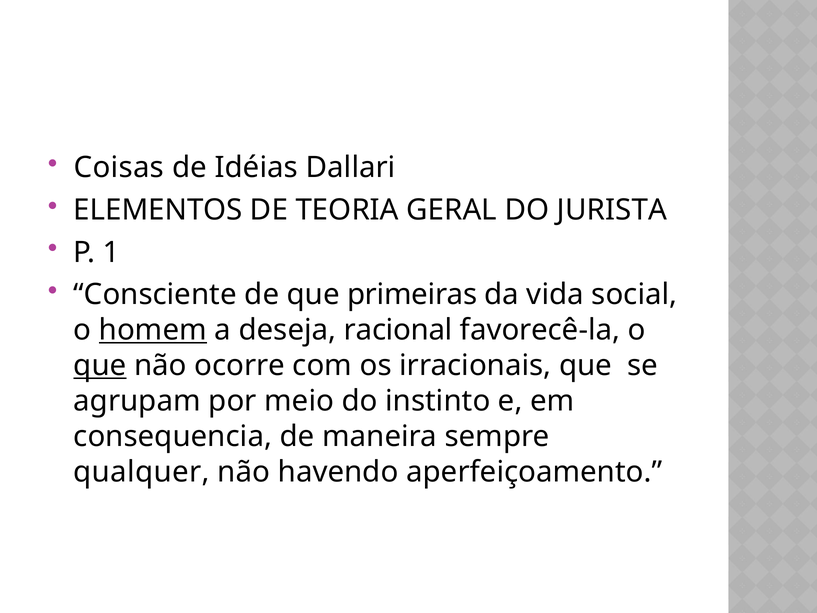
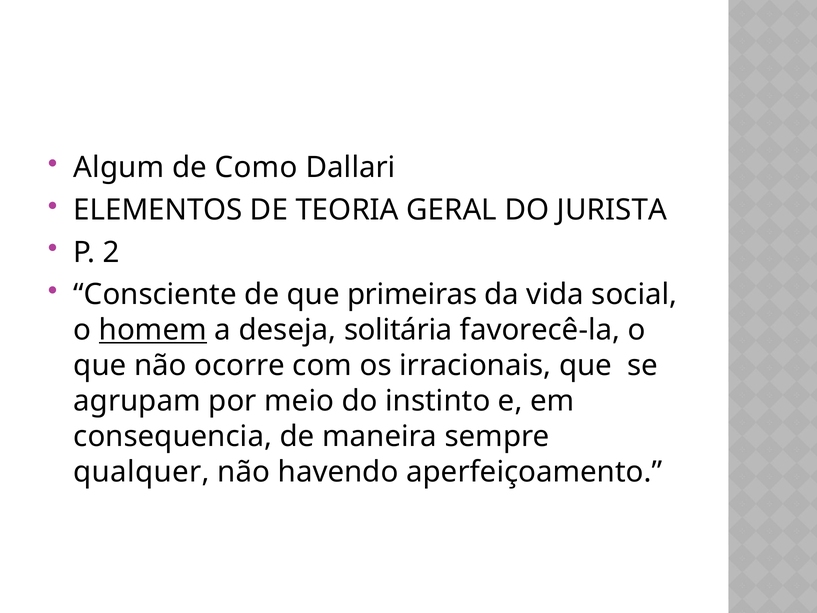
Coisas: Coisas -> Algum (119, 168)
Idéias: Idéias -> Como (256, 168)
1: 1 -> 2 (111, 252)
racional: racional -> solitária (398, 330)
que underline: present -> none (100, 366)
